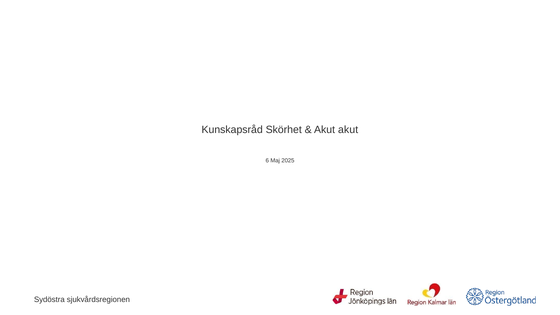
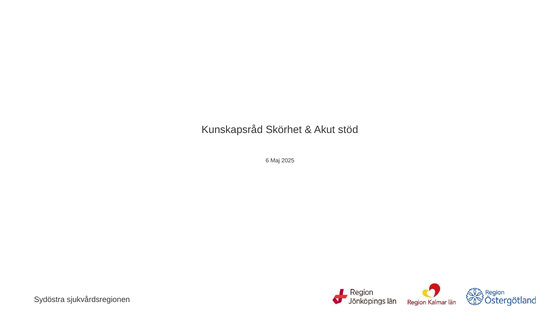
Akut akut: akut -> stöd (348, 130)
